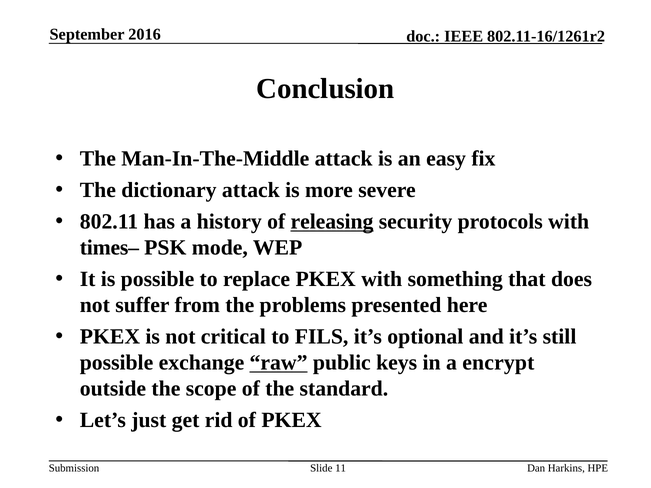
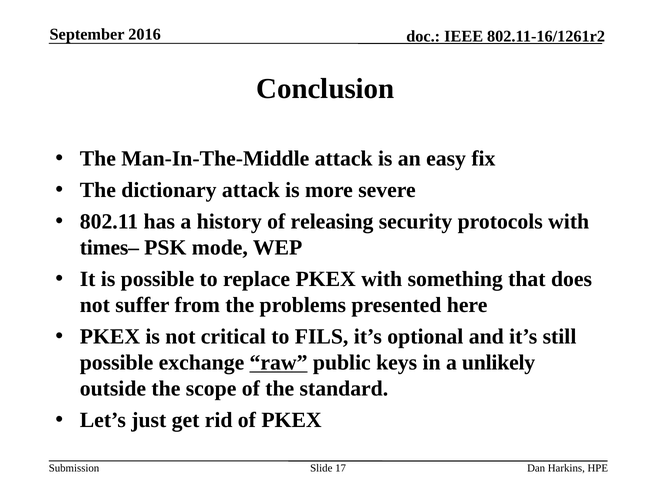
releasing underline: present -> none (332, 222)
encrypt: encrypt -> unlikely (499, 363)
11: 11 -> 17 (341, 468)
